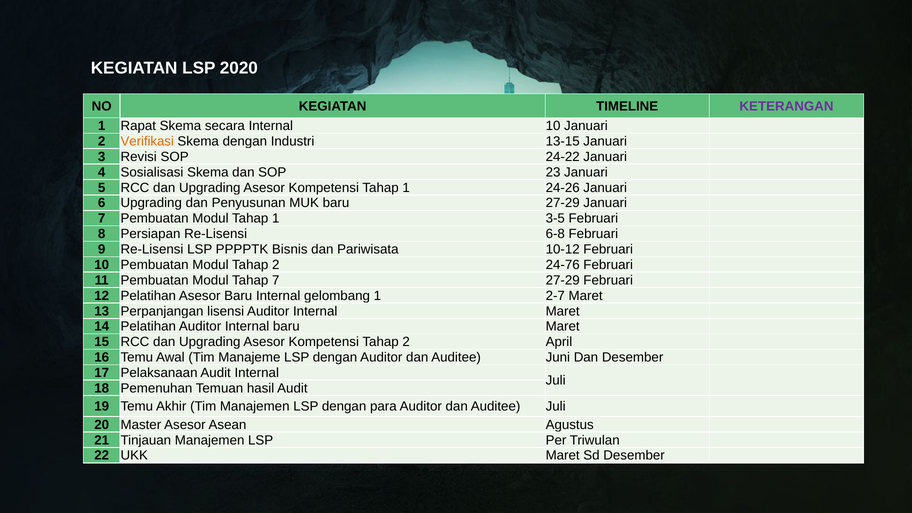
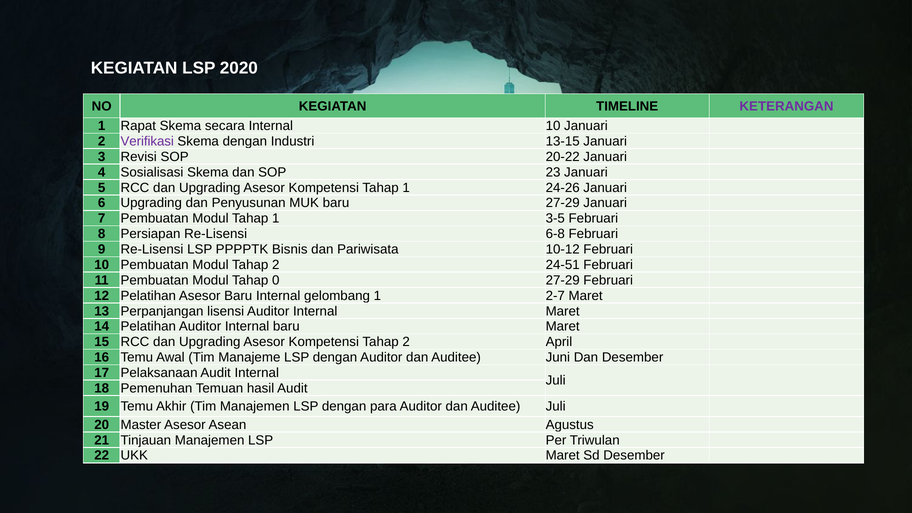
Verifikasi colour: orange -> purple (147, 141)
24-22: 24-22 -> 20-22 (563, 157)
24-76: 24-76 -> 24-51 (563, 265)
Tahap 7: 7 -> 0 (276, 280)
